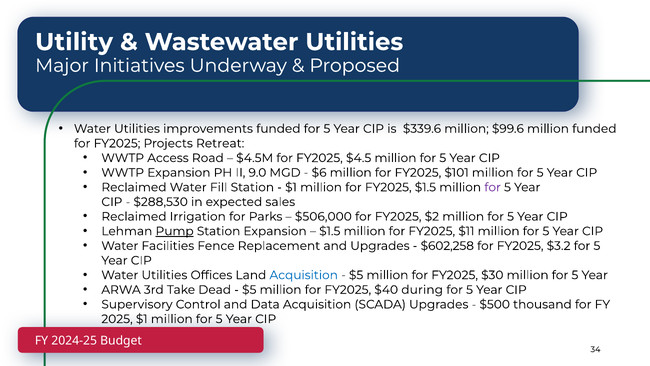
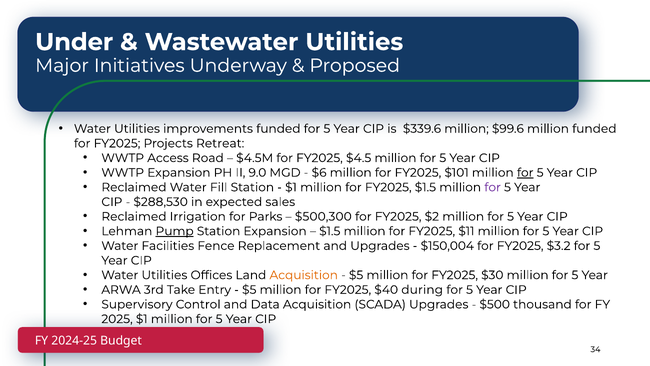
Utility: Utility -> Under (74, 42)
for underline: none -> present (525, 172)
$506,000: $506,000 -> $500,300 (323, 216)
$602,258: $602,258 -> $150,004 (447, 246)
Acquisition colour: blue -> orange (304, 275)
Dead: Dead -> Entry (215, 289)
